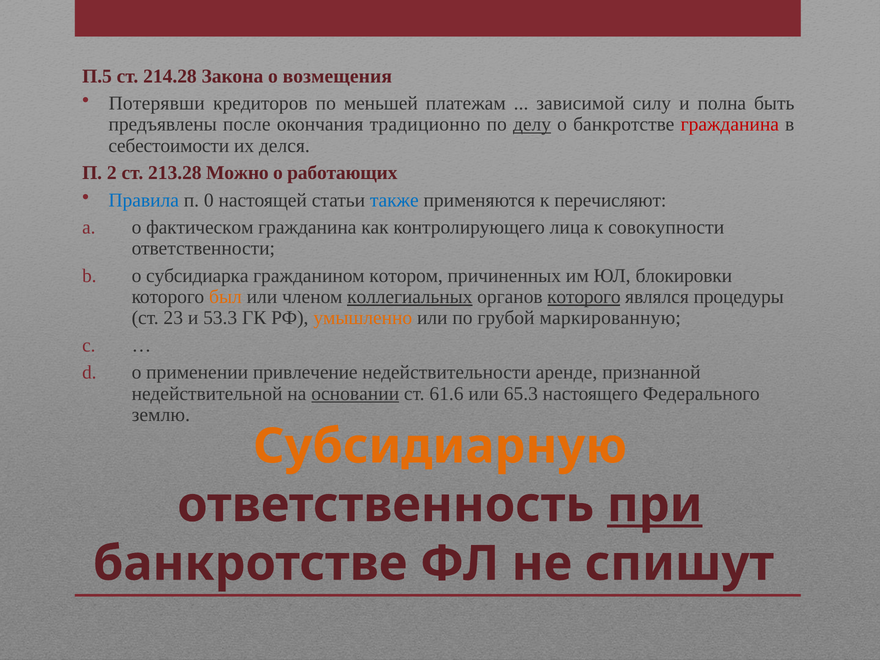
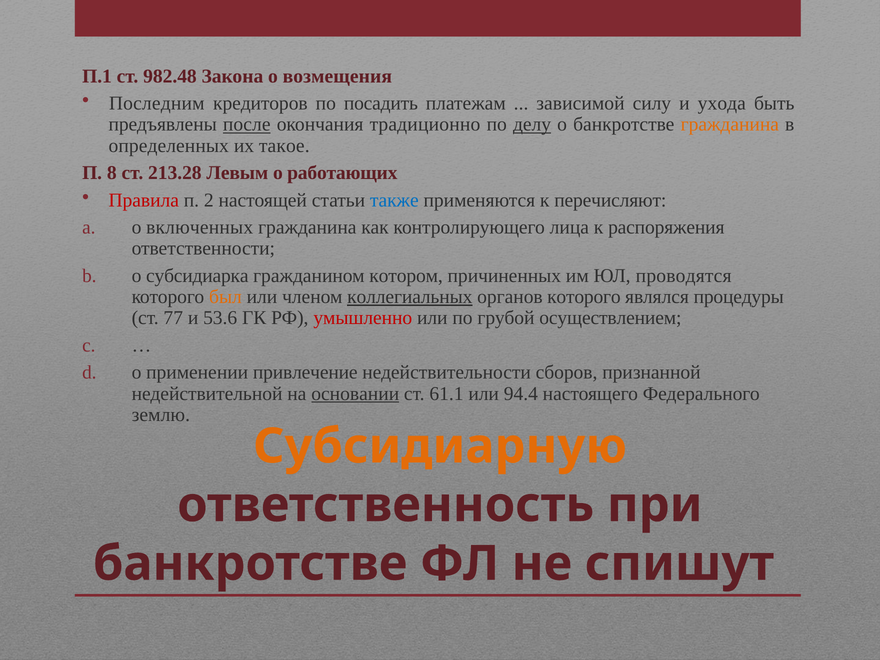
П.5: П.5 -> П.1 (97, 76)
214.28: 214.28 -> 982.48 (170, 76)
Потерявши: Потерявши -> Последним (157, 103)
меньшей: меньшей -> посадить (381, 103)
полна: полна -> ухода (722, 103)
после underline: none -> present (247, 124)
гражданина colour: red -> orange (730, 124)
себестоимости: себестоимости -> определенных (169, 146)
делся: делся -> такое (284, 146)
2: 2 -> 8 (112, 173)
Можно: Можно -> Левым (237, 173)
Правила colour: blue -> red (144, 200)
0: 0 -> 2 (209, 200)
фактическом: фактическом -> включенных (200, 227)
совокупности: совокупности -> распоряжения (666, 227)
блокировки: блокировки -> проводятся (684, 276)
которого underline: present -> none (584, 297)
23: 23 -> 77 (173, 318)
53.3: 53.3 -> 53.6 (220, 318)
умышленно colour: orange -> red (363, 318)
маркированную: маркированную -> осуществлением (610, 318)
аренде: аренде -> сборов (567, 372)
61.6: 61.6 -> 61.1 (447, 394)
65.3: 65.3 -> 94.4 (521, 394)
при underline: present -> none (655, 505)
